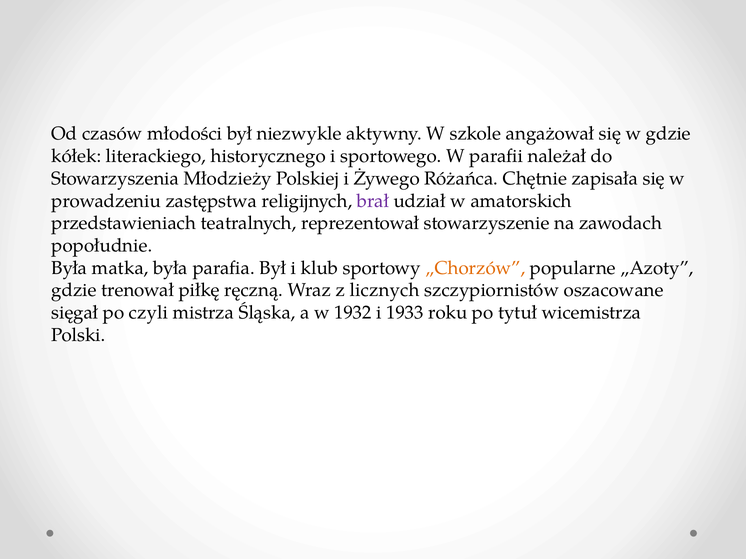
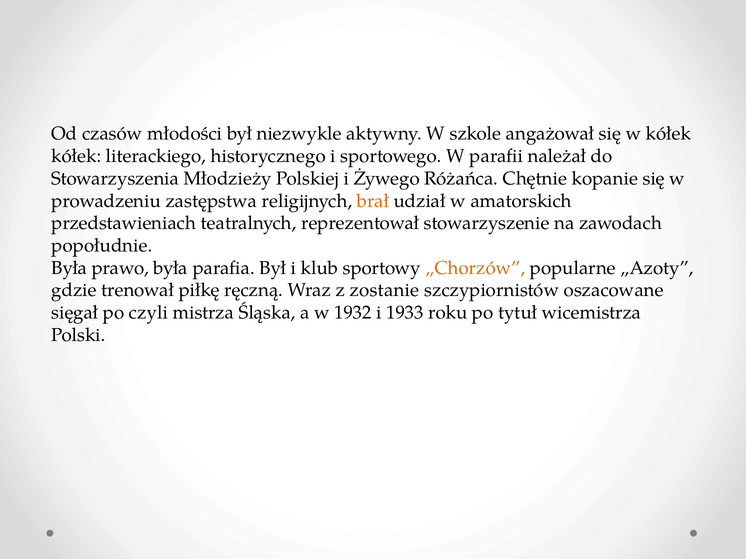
w gdzie: gdzie -> kółek (668, 134)
zapisała: zapisała -> kopanie (605, 179)
brał colour: purple -> orange (373, 201)
matka: matka -> prawo (120, 268)
licznych: licznych -> zostanie (385, 291)
